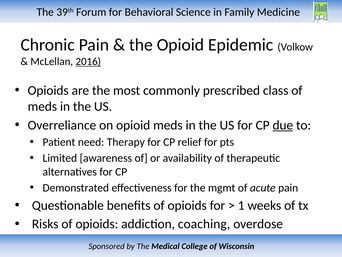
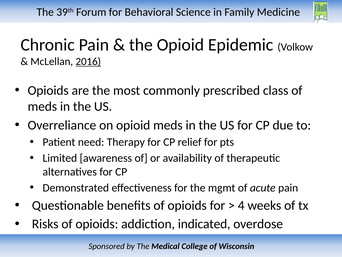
due underline: present -> none (283, 125)
1: 1 -> 4 (241, 205)
coaching: coaching -> indicated (204, 224)
